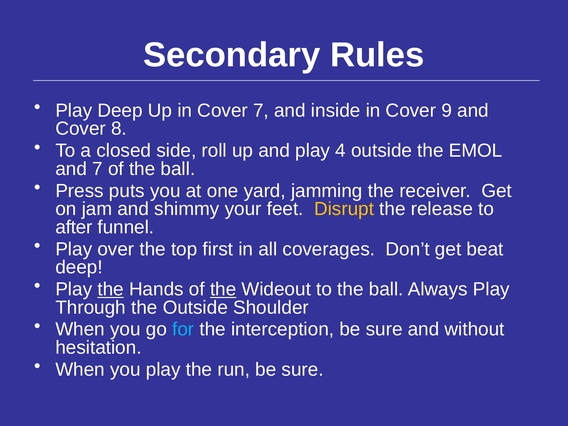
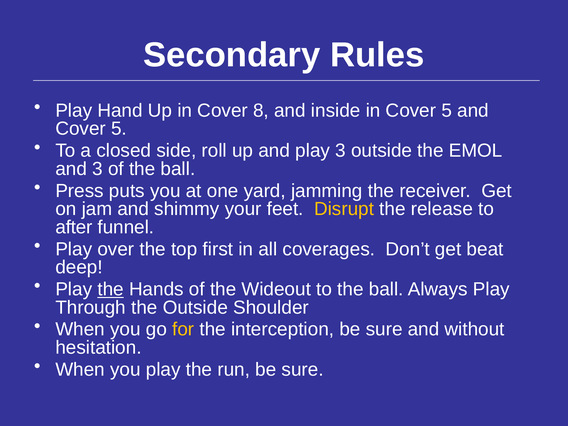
Play Deep: Deep -> Hand (120, 111)
Cover 7: 7 -> 8 (261, 111)
in Cover 9: 9 -> 5 (447, 111)
8: 8 -> 5 (119, 129)
play 4: 4 -> 3 (341, 151)
and 7: 7 -> 3 (97, 169)
the underline: present -> none (223, 289)
for colour: light blue -> yellow (183, 329)
